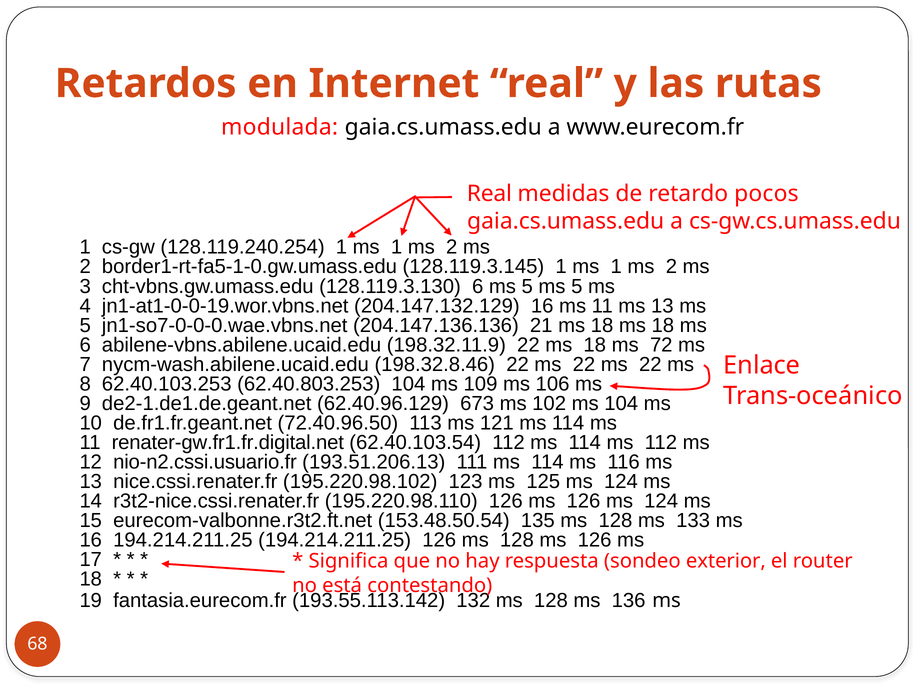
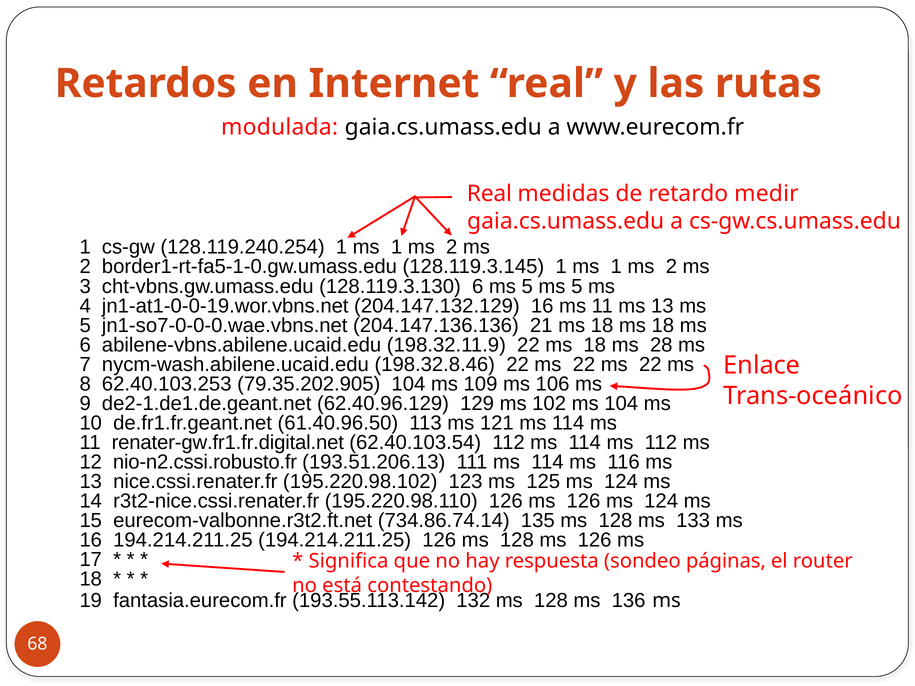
pocos: pocos -> medir (766, 194)
72: 72 -> 28 (661, 345)
62.40.803.253: 62.40.803.253 -> 79.35.202.905 (309, 384)
673: 673 -> 129 (477, 404)
72.40.96.50: 72.40.96.50 -> 61.40.96.50 (338, 423)
nio-n2.cssi.usuario.fr: nio-n2.cssi.usuario.fr -> nio-n2.cssi.robusto.fr (205, 462)
153.48.50.54: 153.48.50.54 -> 734.86.74.14 (444, 521)
exterior: exterior -> páginas (726, 561)
